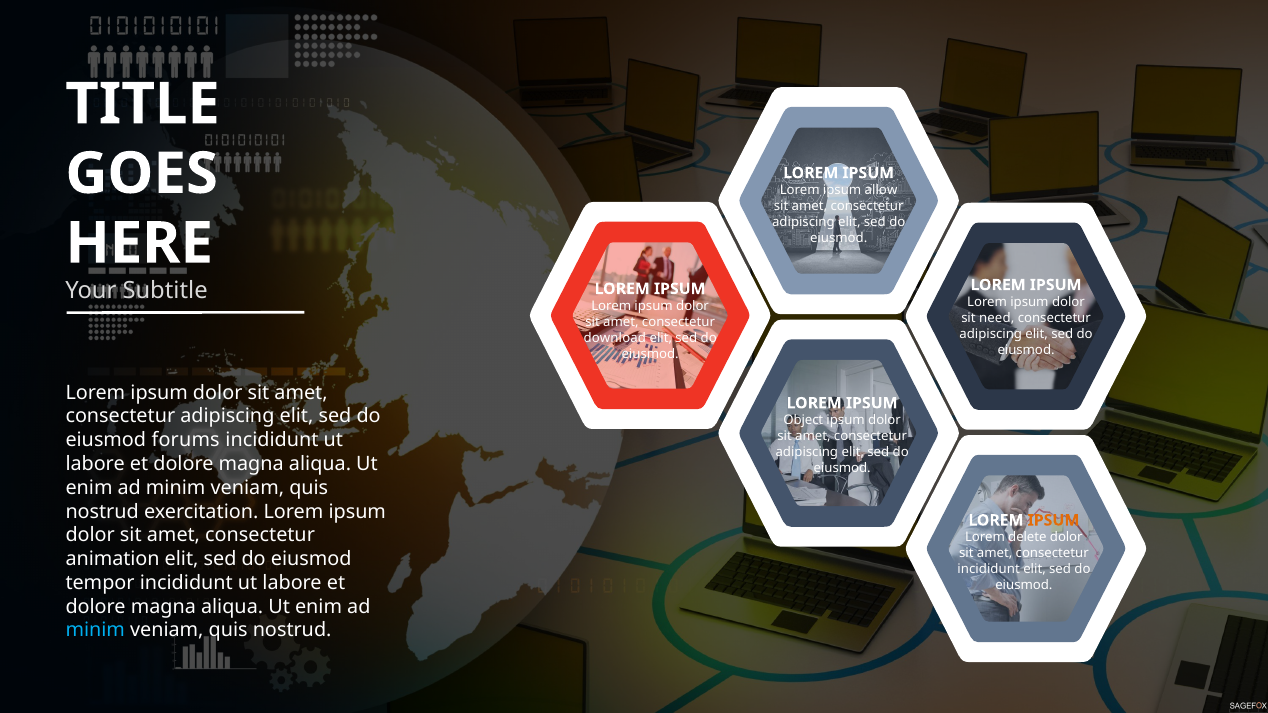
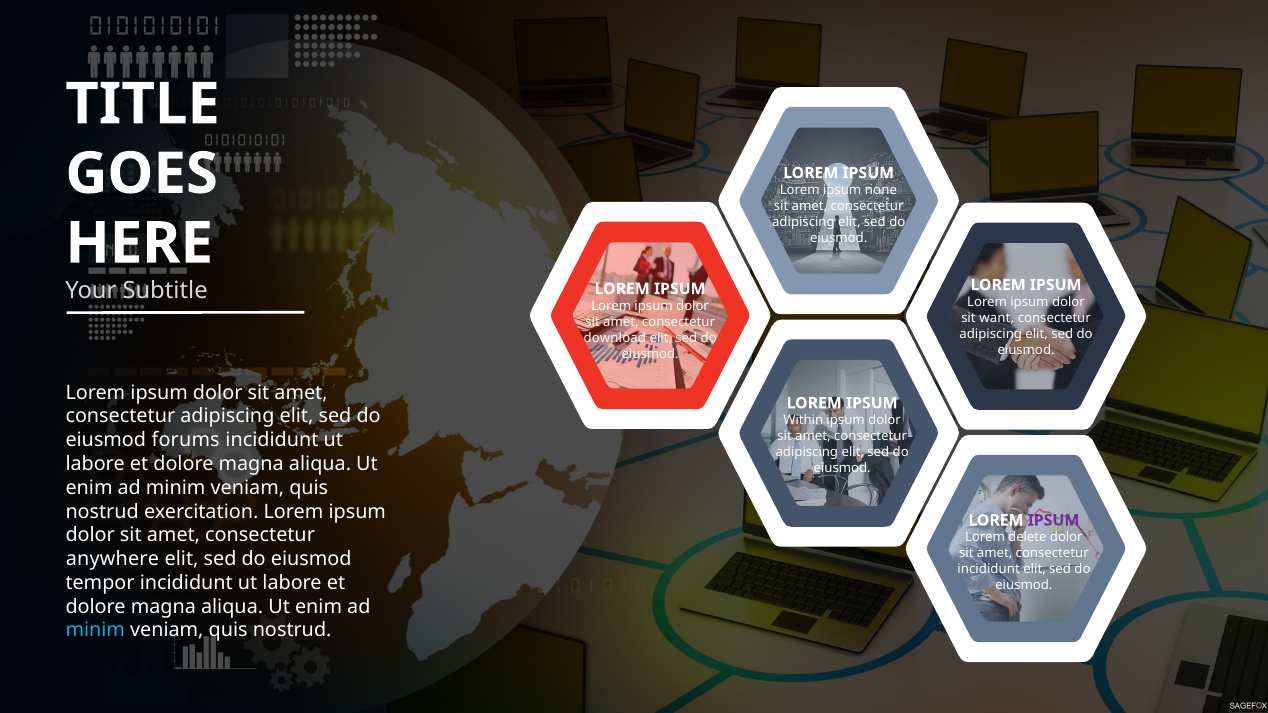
allow: allow -> none (881, 190)
need: need -> want (997, 318)
Object: Object -> Within (803, 421)
IPSUM colour: orange -> purple (1053, 520)
animation: animation -> anywhere (112, 559)
